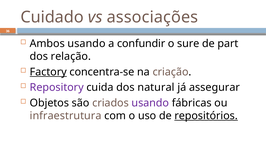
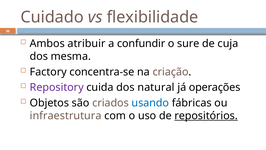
associações: associações -> flexibilidade (152, 17)
Ambos usando: usando -> atribuir (87, 43)
part: part -> cuja (228, 43)
relação: relação -> mesma (71, 56)
Factory underline: present -> none (48, 72)
assegurar: assegurar -> operações (215, 87)
usando colour: purple -> blue (150, 103)
